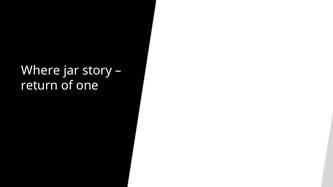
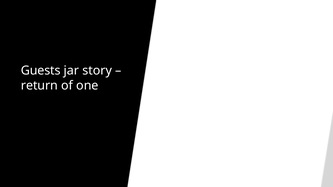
Where: Where -> Guests (41, 71)
